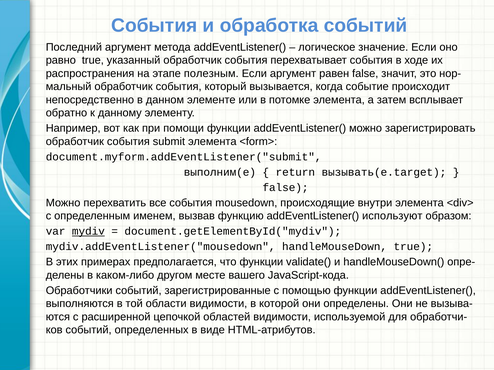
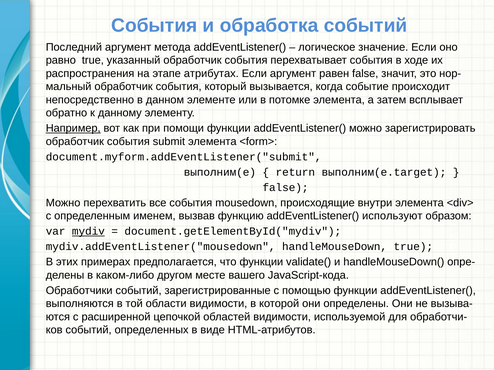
полезным: полезным -> атрибутах (211, 74)
Например underline: none -> present (73, 128)
вызывать(e.target: вызывать(e.target -> выполним(e.target (384, 172)
